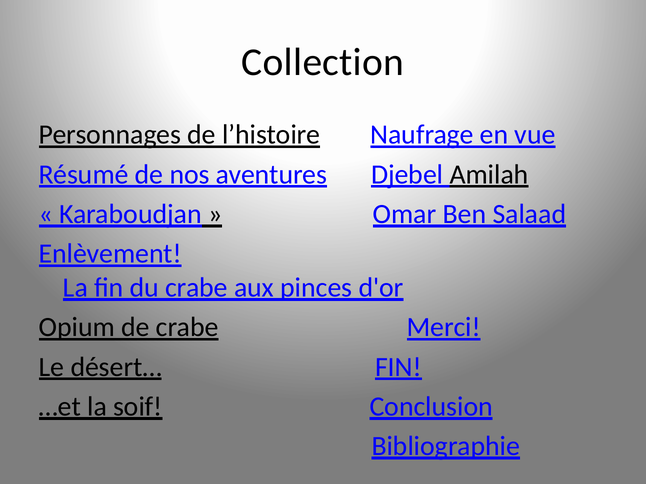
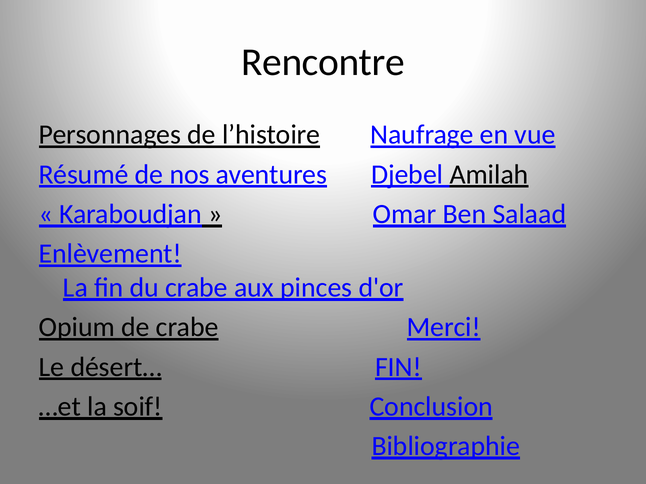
Collection: Collection -> Rencontre (323, 63)
